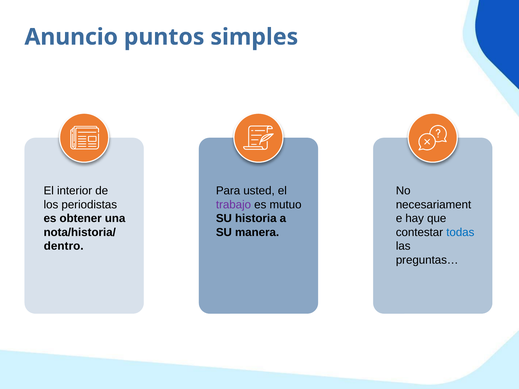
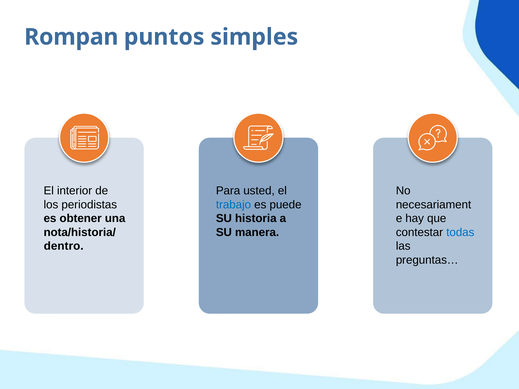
Anuncio: Anuncio -> Rompan (71, 37)
trabajo colour: purple -> blue (233, 205)
mutuo: mutuo -> puede (286, 205)
